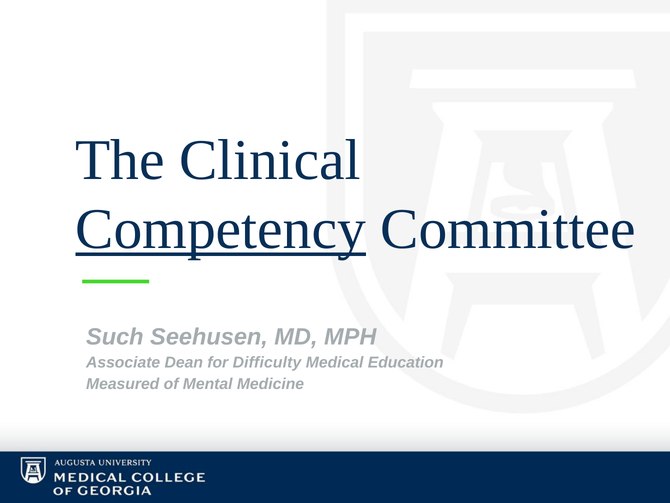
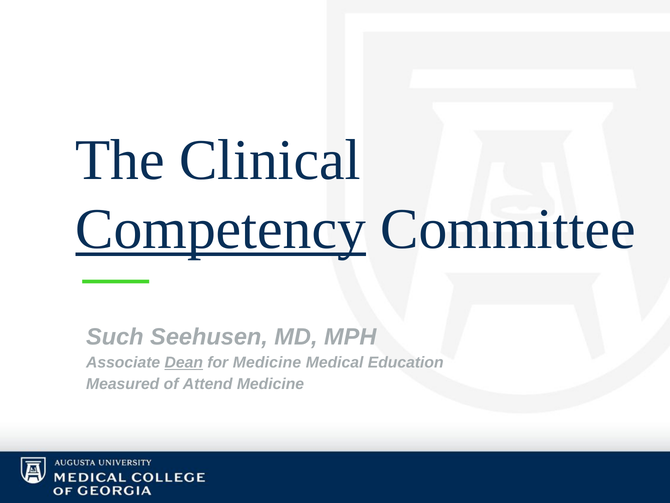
Dean underline: none -> present (184, 362)
for Difficulty: Difficulty -> Medicine (267, 362)
Mental: Mental -> Attend (208, 384)
